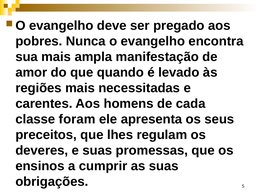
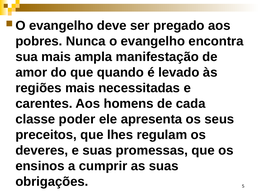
foram: foram -> poder (77, 119)
